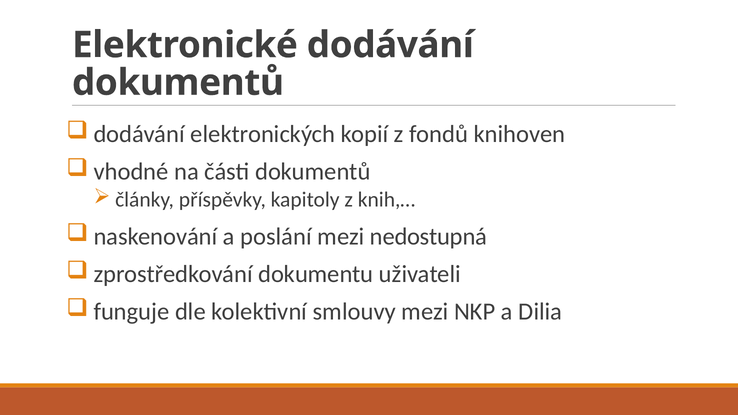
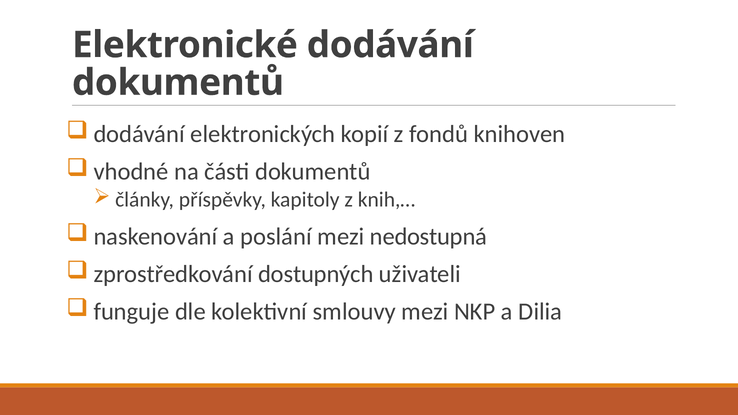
dokumentu: dokumentu -> dostupných (316, 274)
